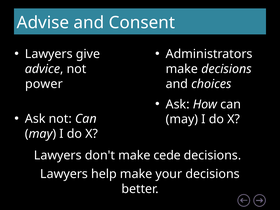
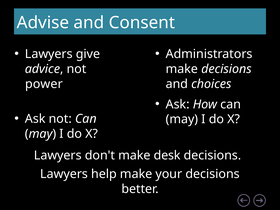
cede: cede -> desk (167, 155)
